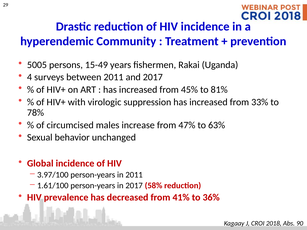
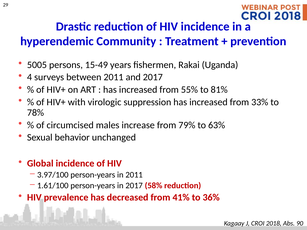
45%: 45% -> 55% (189, 90)
47%: 47% -> 79% (187, 125)
